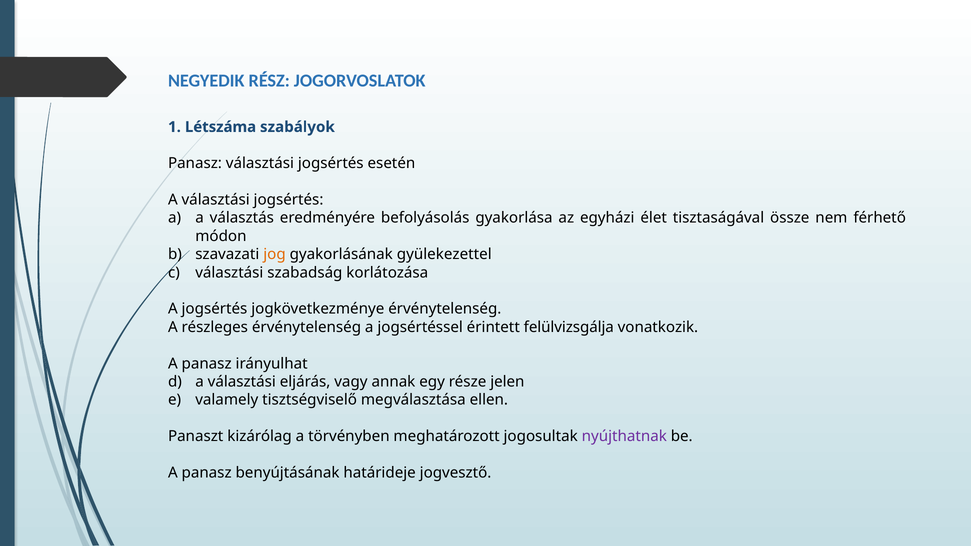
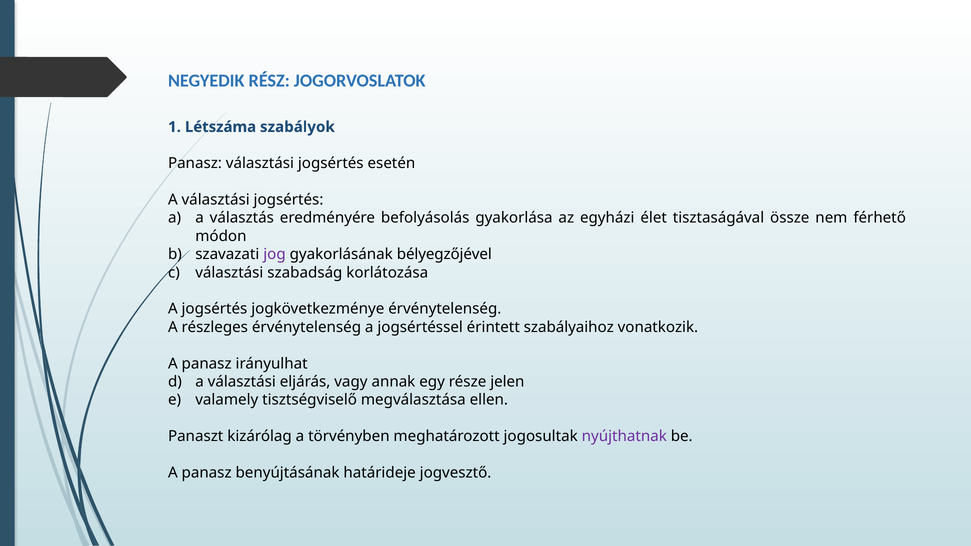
jog colour: orange -> purple (275, 254)
gyülekezettel: gyülekezettel -> bélyegzőjével (444, 254)
felülvizsgálja: felülvizsgálja -> szabályaihoz (569, 327)
